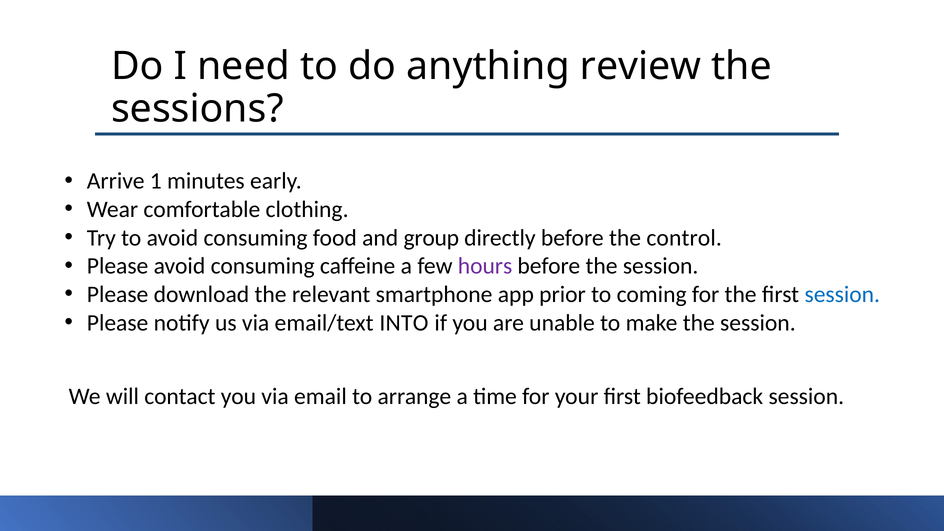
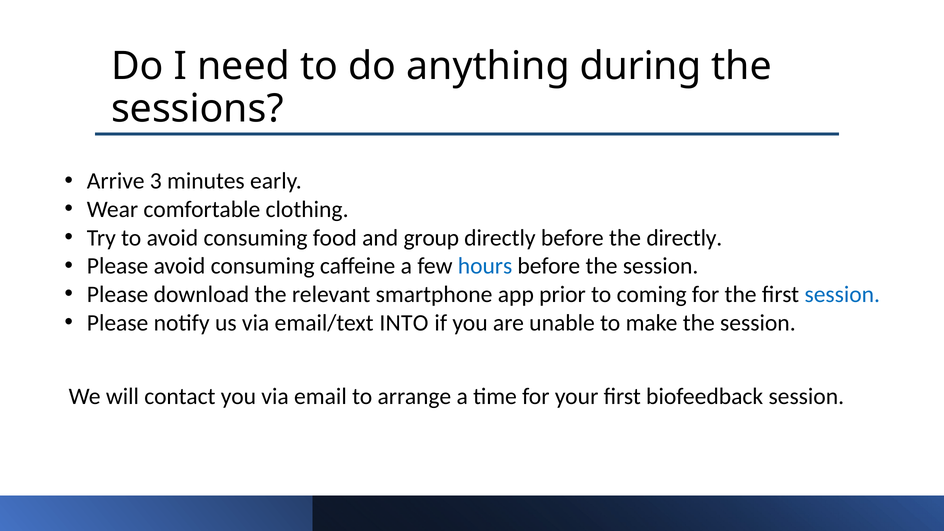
review: review -> during (641, 67)
1: 1 -> 3 (156, 181)
the control: control -> directly (684, 238)
hours colour: purple -> blue (485, 266)
